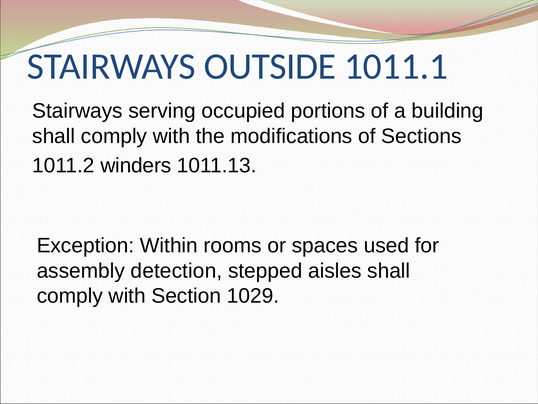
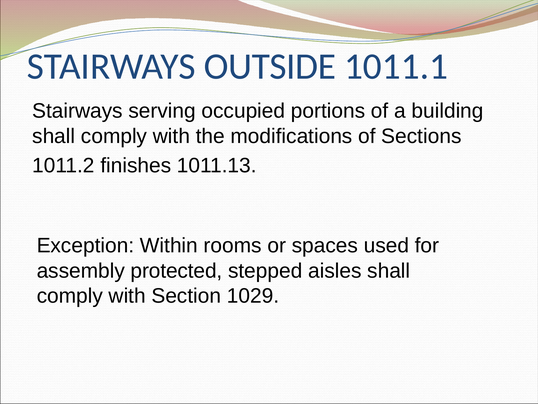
winders: winders -> finishes (136, 165)
detection: detection -> protected (177, 270)
